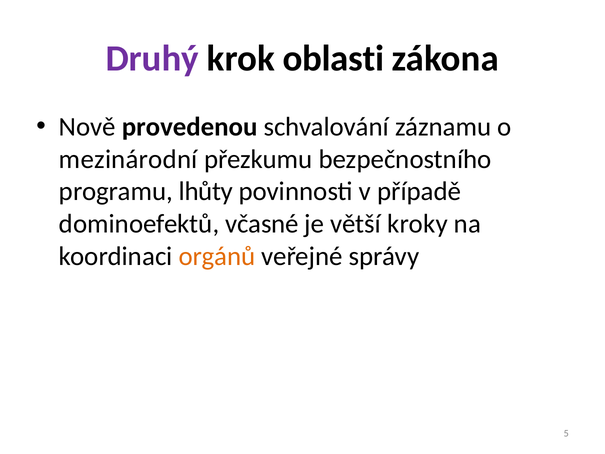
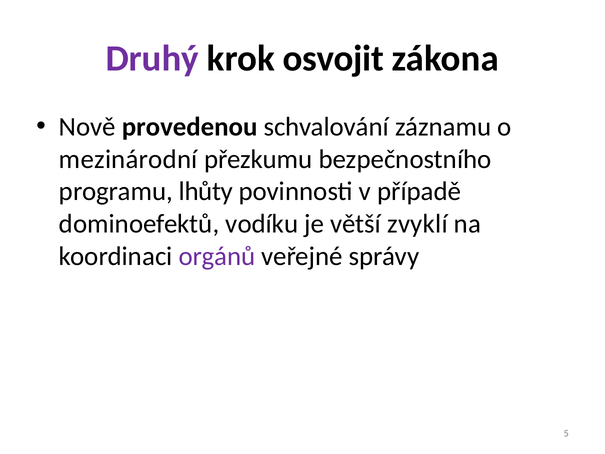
oblasti: oblasti -> osvojit (333, 59)
včasné: včasné -> vodíku (262, 224)
kroky: kroky -> zvyklí (417, 224)
orgánů colour: orange -> purple (217, 256)
